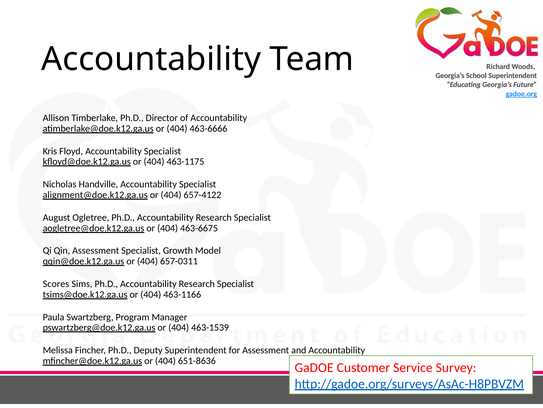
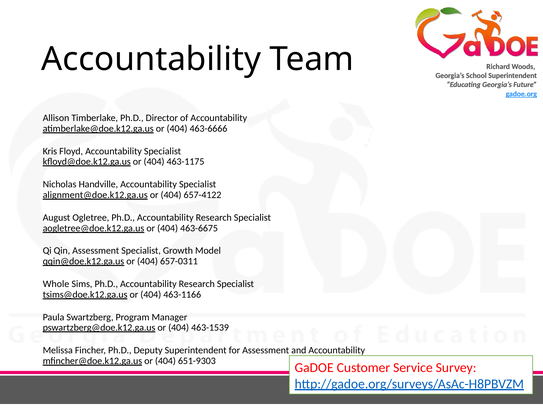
Scores: Scores -> Whole (56, 283)
651-8636: 651-8636 -> 651-9303 (197, 360)
